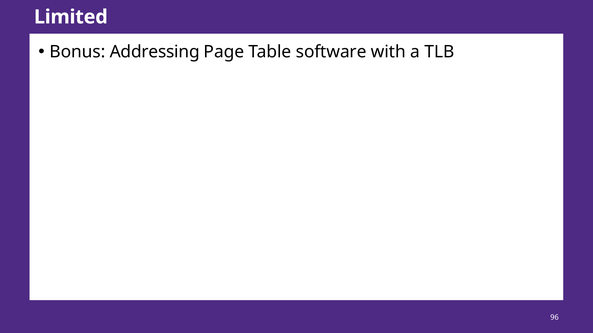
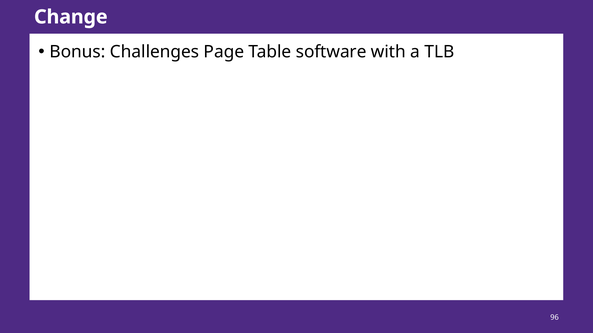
Limited: Limited -> Change (71, 17)
Addressing: Addressing -> Challenges (155, 52)
